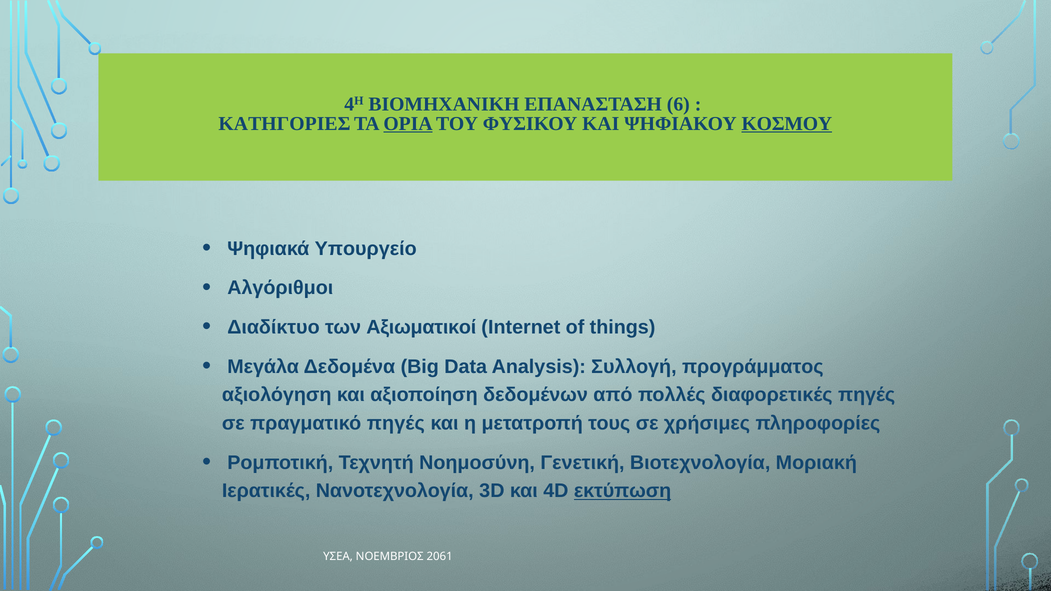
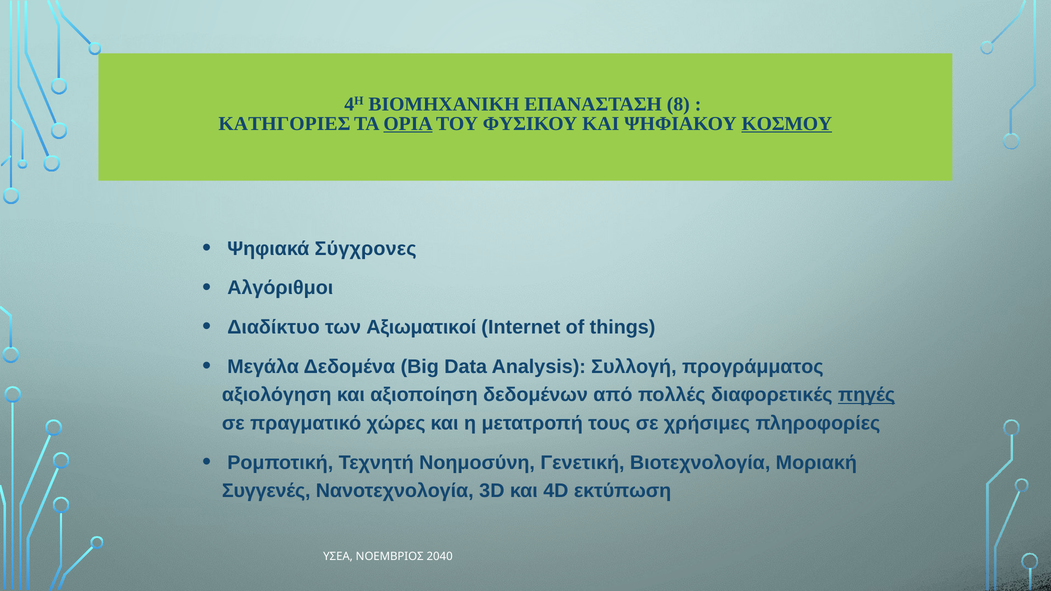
6: 6 -> 8 (678, 104)
Υπουργείο: Υπουργείο -> Σύγχρονες (366, 249)
πηγές underline: none -> present (867, 395)
πραγματικό πηγές: πηγές -> χώρες (396, 423)
Ιερατικές: Ιερατικές -> Συγγενές (266, 491)
εκτύπωση underline: present -> none (623, 491)
2061: 2061 -> 2040 (440, 556)
